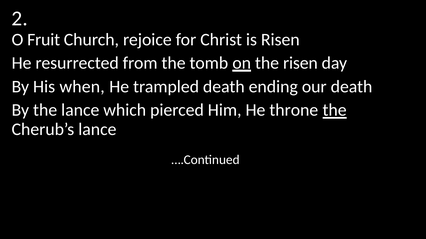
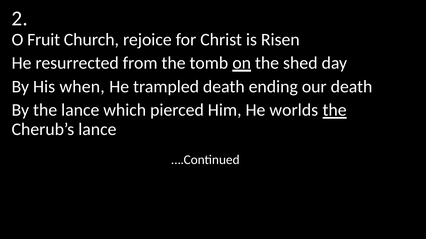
the risen: risen -> shed (300, 63)
throne: throne -> worlds (294, 110)
